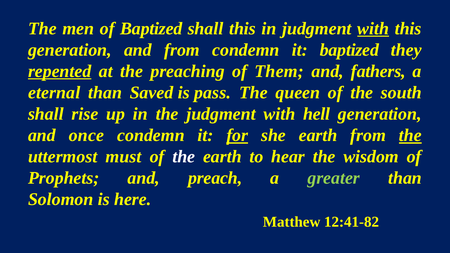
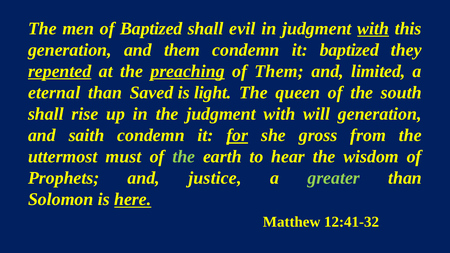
shall this: this -> evil (242, 28)
and from: from -> them (182, 50)
preaching underline: none -> present (188, 71)
fathers: fathers -> limited (378, 71)
pass: pass -> light (213, 93)
hell: hell -> will (317, 114)
once: once -> saith (87, 135)
she earth: earth -> gross (318, 135)
the underline: present -> none (410, 135)
the colour: white -> light green (184, 157)
preach: preach -> justice (215, 178)
here underline: none -> present (133, 200)
12:41-82: 12:41-82 -> 12:41-32 (352, 222)
